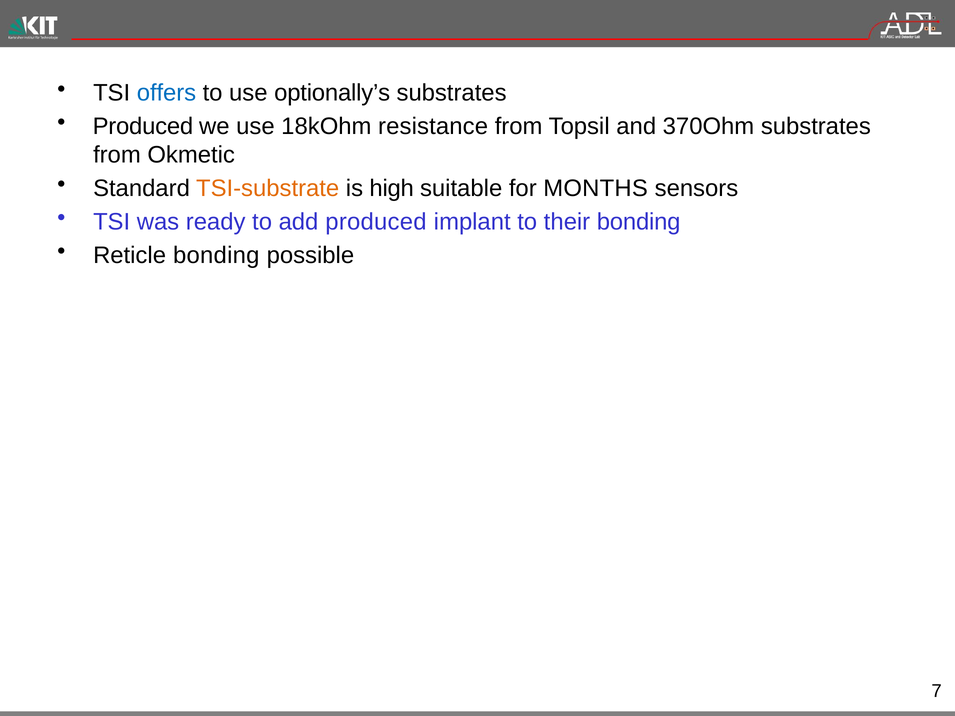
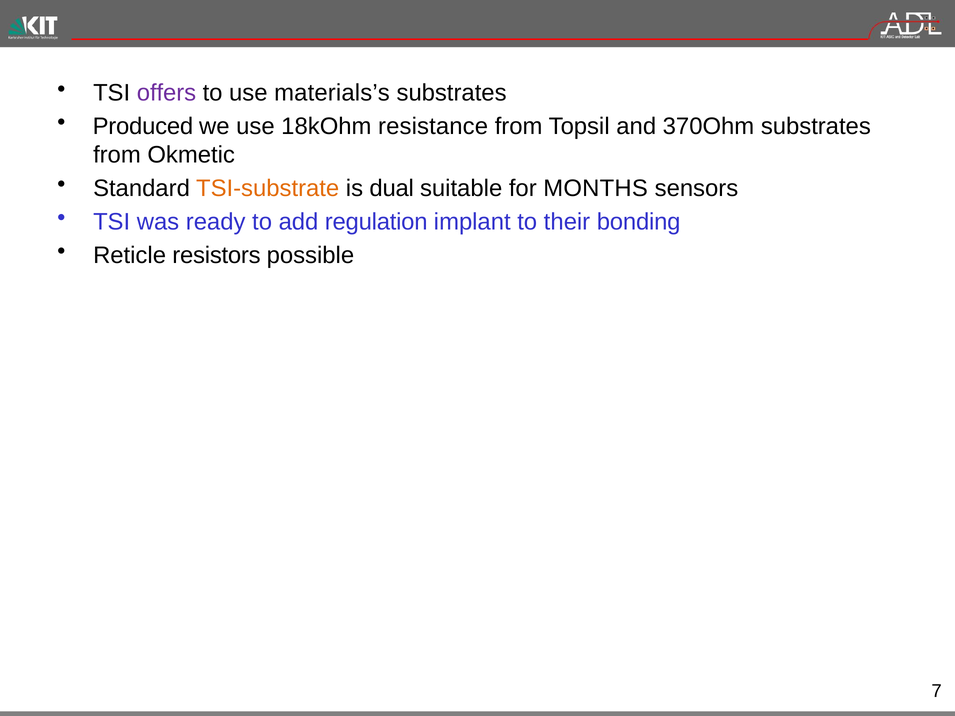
offers colour: blue -> purple (166, 93)
optionally’s: optionally’s -> materials’s (332, 93)
high: high -> dual (392, 189)
add produced: produced -> regulation (376, 222)
Reticle bonding: bonding -> resistors (217, 255)
